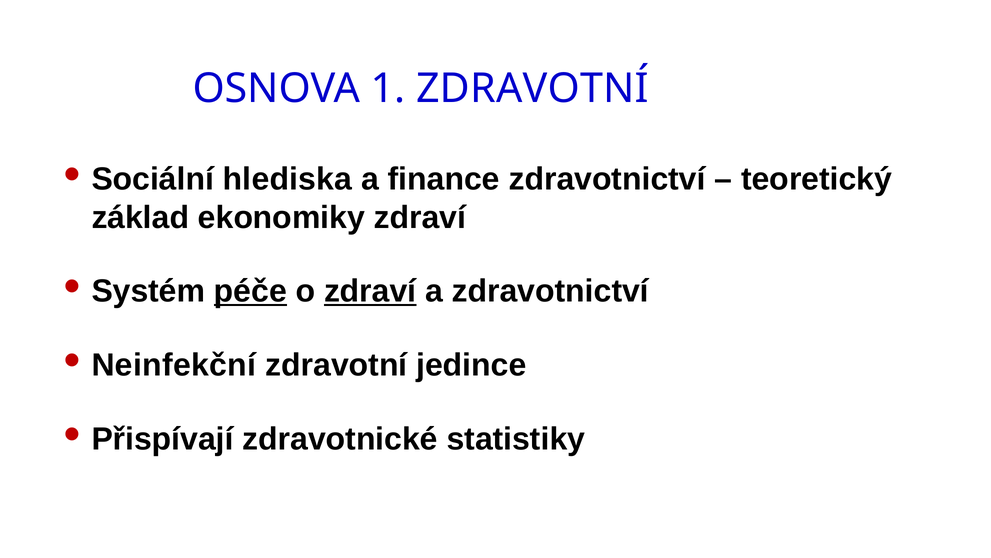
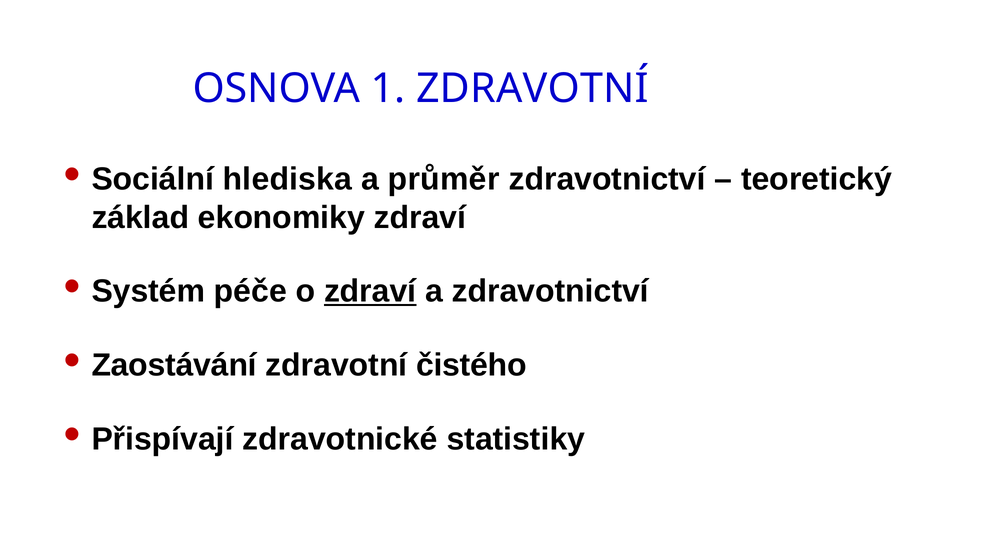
finance: finance -> průměr (444, 179)
péče underline: present -> none (250, 291)
Neinfekční: Neinfekční -> Zaostávání (174, 365)
jedince: jedince -> čistého (471, 365)
